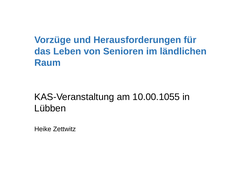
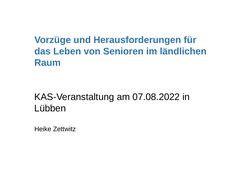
10.00.1055: 10.00.1055 -> 07.08.2022 (156, 97)
